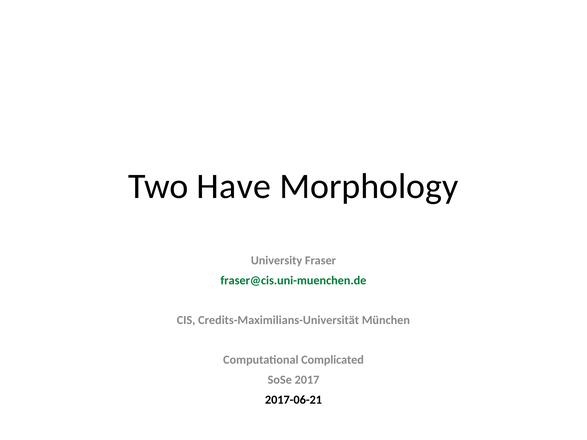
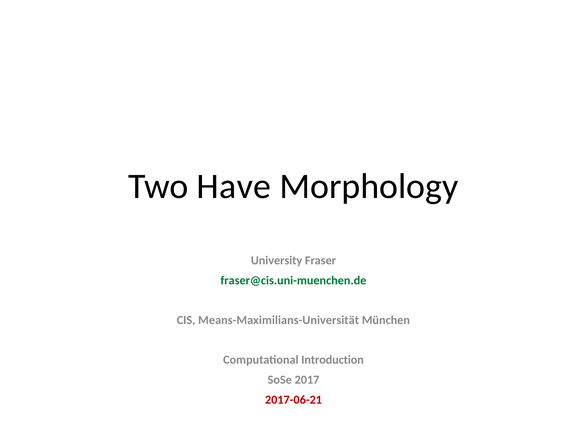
Credits-Maximilians-Universität: Credits-Maximilians-Universität -> Means-Maximilians-Universität (279, 320)
Complicated: Complicated -> Introduction (333, 360)
2017-06-21 colour: black -> red (293, 400)
